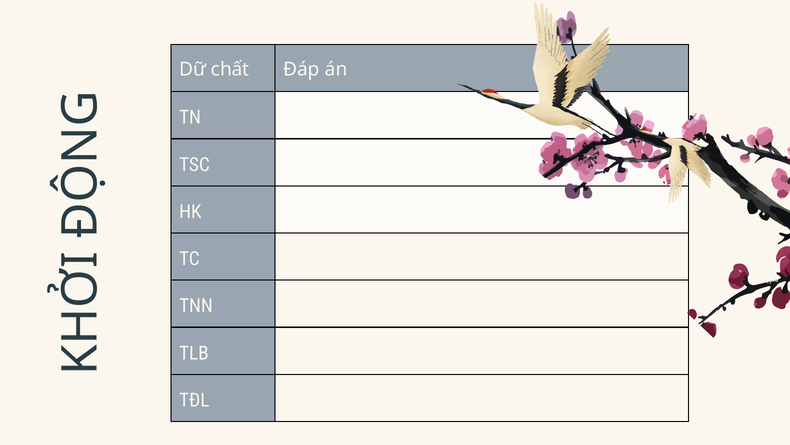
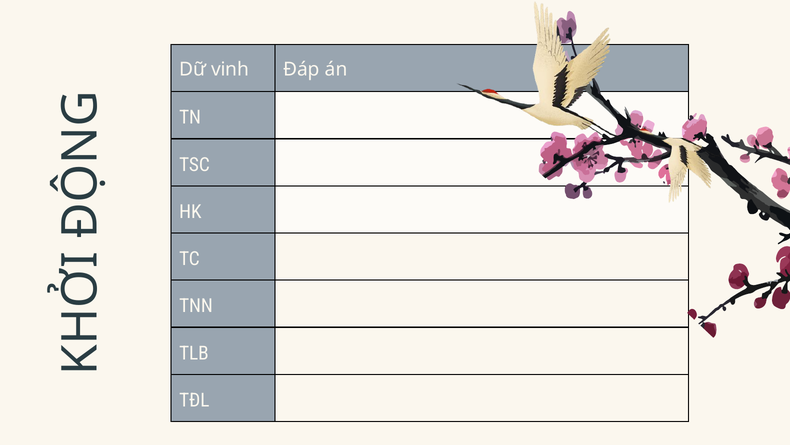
chất: chất -> vinh (230, 69)
